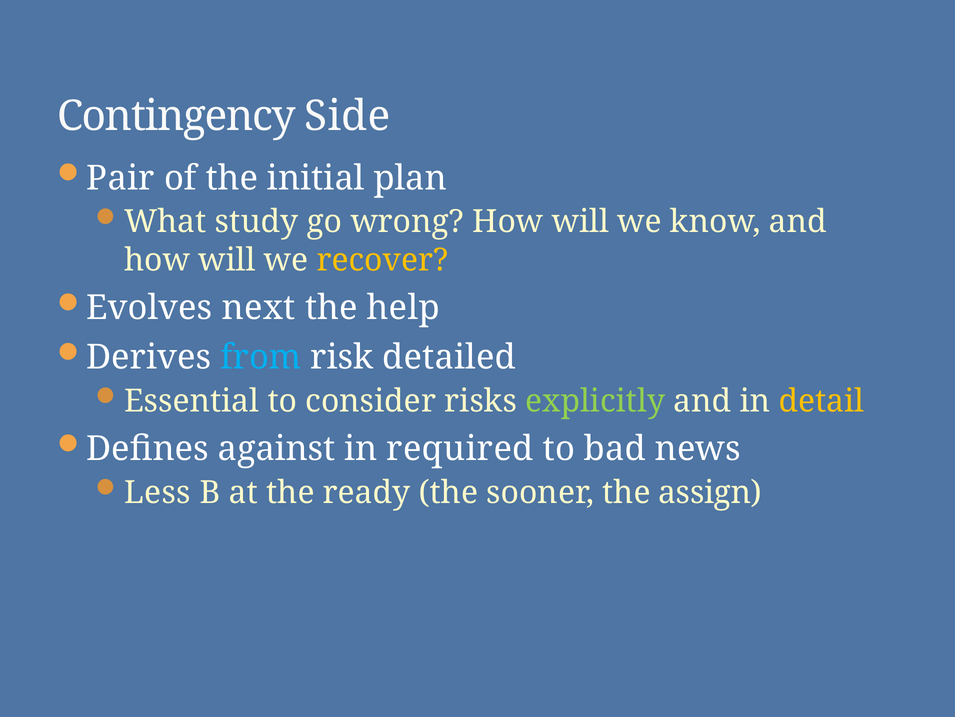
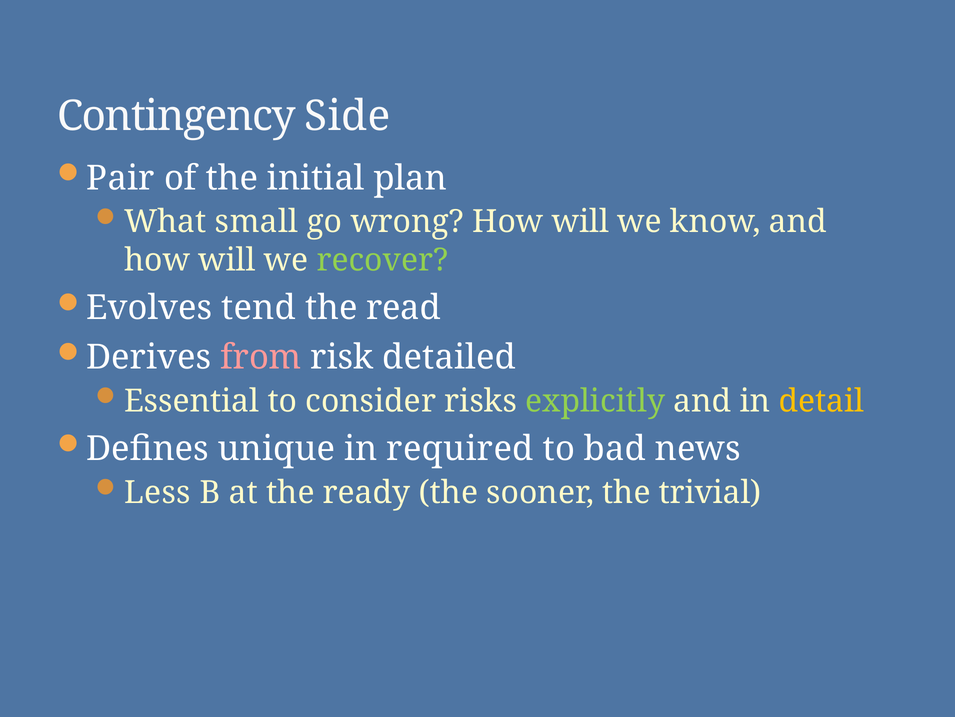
study: study -> small (257, 222)
recover colour: yellow -> light green (382, 260)
next: next -> tend (259, 308)
help: help -> read (404, 308)
from colour: light blue -> pink (261, 357)
against: against -> unique (276, 449)
assign: assign -> trivial (710, 492)
